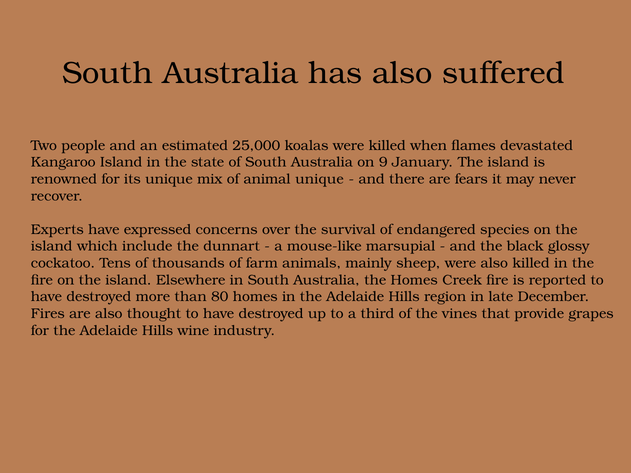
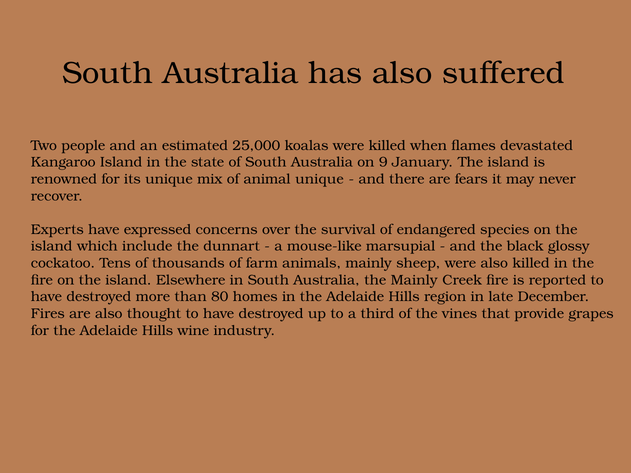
the Homes: Homes -> Mainly (414, 280)
